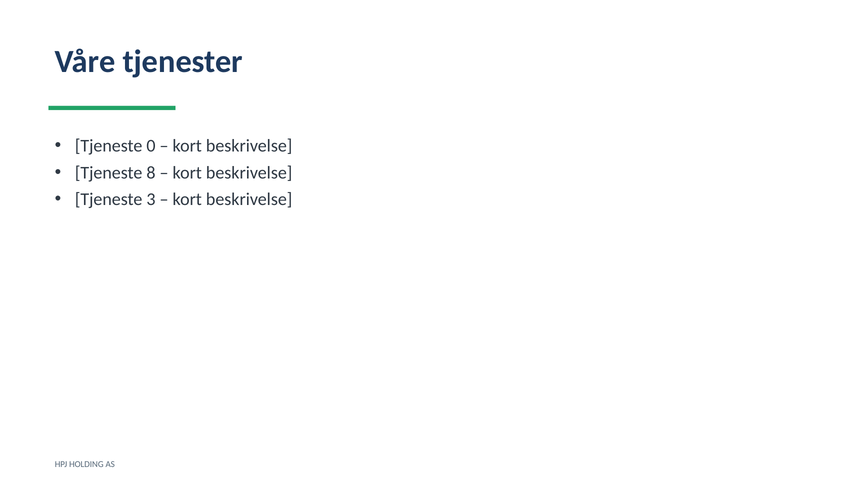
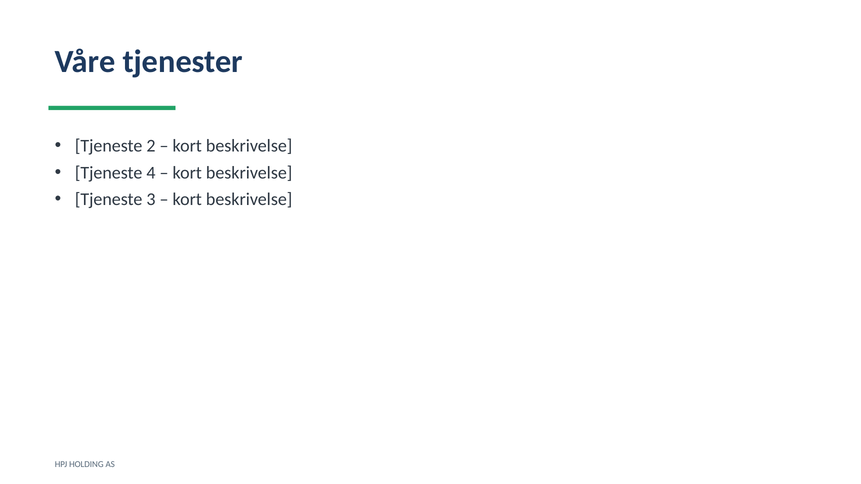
0: 0 -> 2 (151, 146)
8: 8 -> 4 (151, 173)
